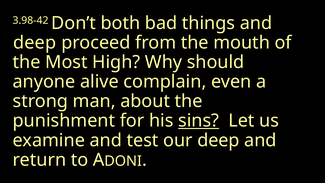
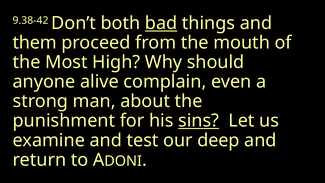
3.98-42: 3.98-42 -> 9.38-42 (31, 20)
bad underline: none -> present (161, 23)
deep: deep -> them (35, 43)
